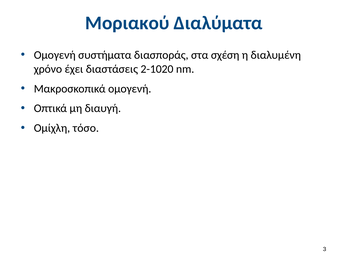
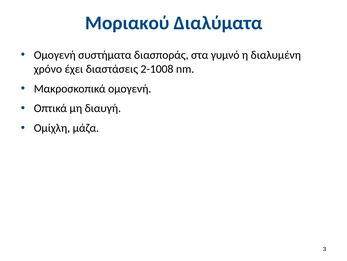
σχέση: σχέση -> γυμνό (225, 55)
2-1020: 2-1020 -> 2-1008 (157, 69)
τόσο: τόσο -> μάζα (86, 128)
